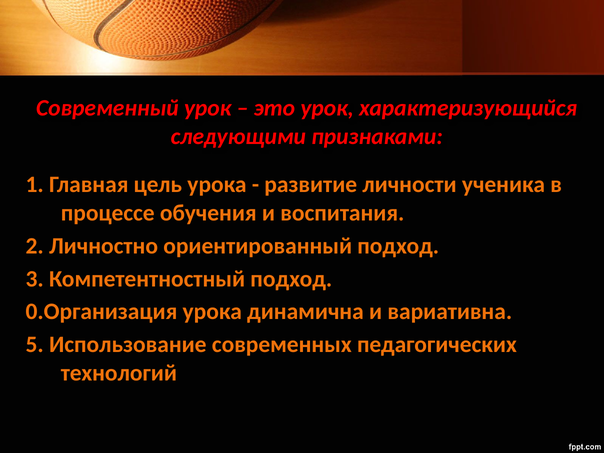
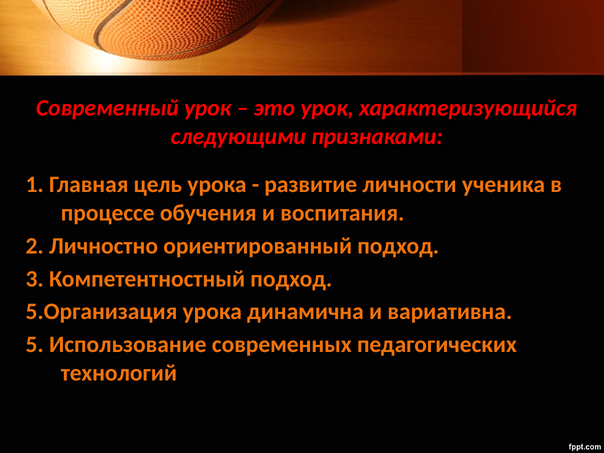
0.Организация: 0.Организация -> 5.Организация (101, 312)
